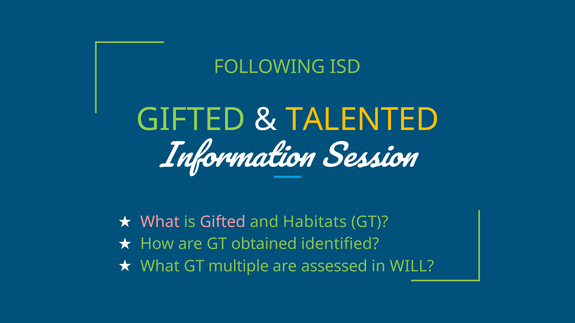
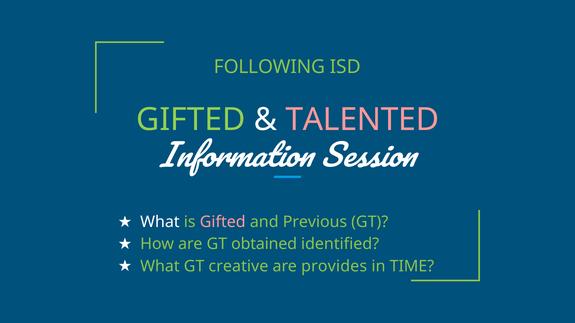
TALENTED colour: yellow -> pink (362, 120)
What colour: pink -> white (160, 222)
Habitats: Habitats -> Previous (315, 222)
multiple: multiple -> creative (238, 266)
assessed: assessed -> provides (334, 266)
WILL: WILL -> TIME (412, 266)
